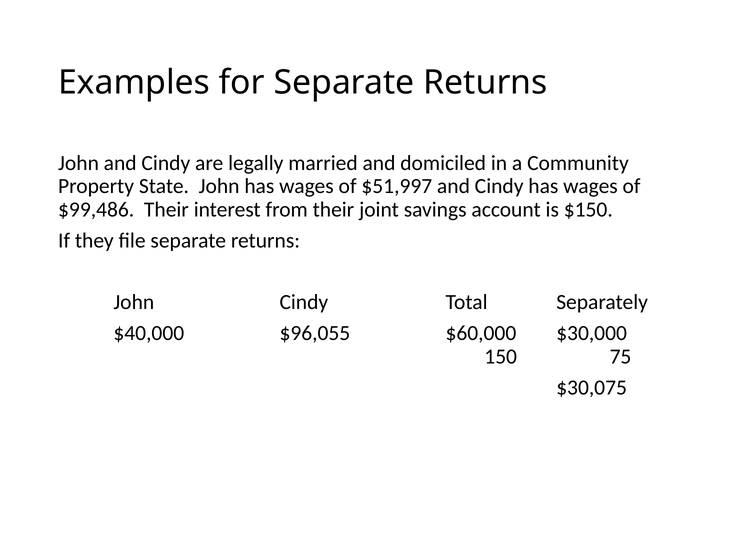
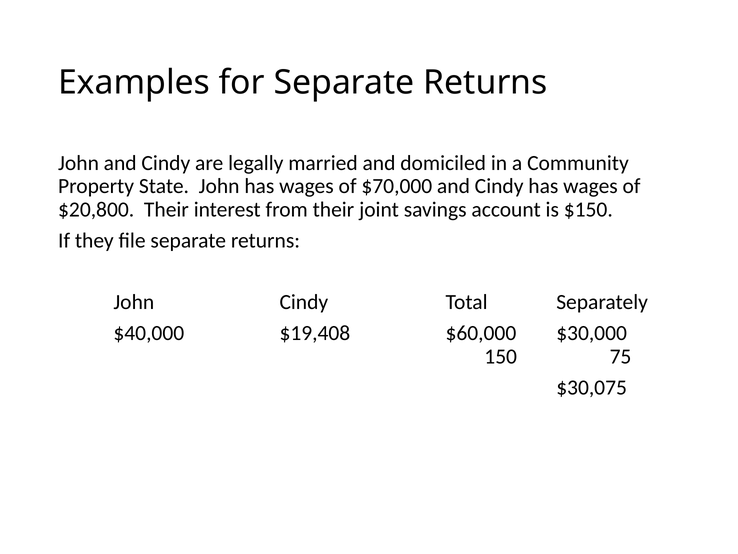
$51,997: $51,997 -> $70,000 (397, 186)
$99,486: $99,486 -> $20,800 (96, 209)
$96,055: $96,055 -> $19,408 (315, 333)
